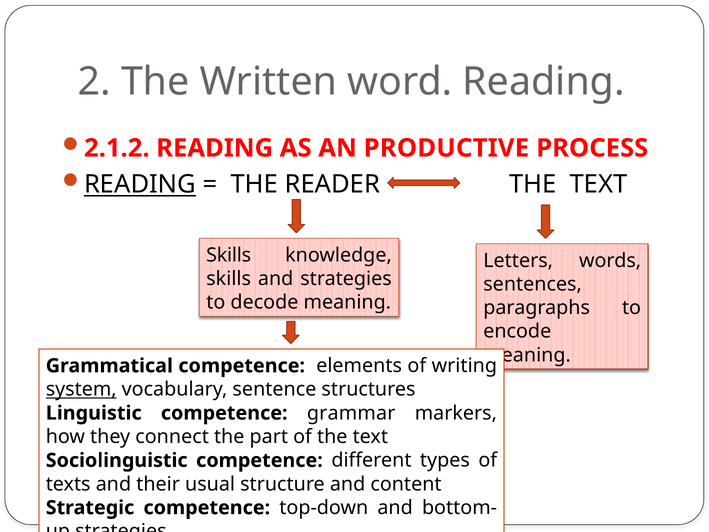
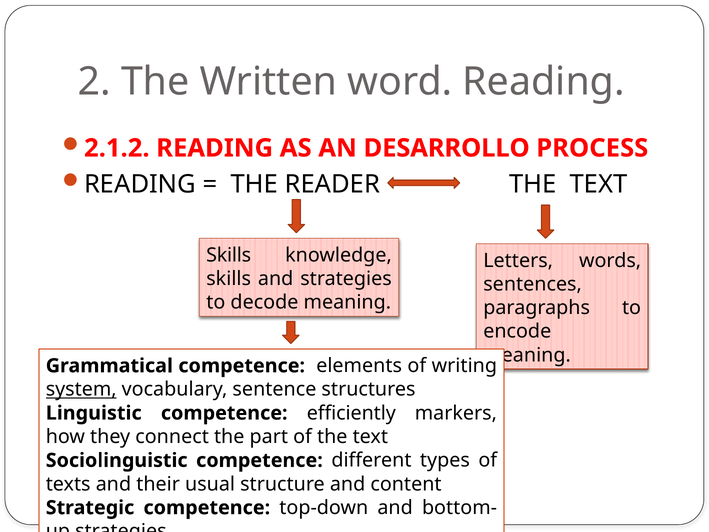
PRODUCTIVE: PRODUCTIVE -> DESARROLLO (447, 148)
READING underline: present -> none (140, 184)
grammar: grammar -> efficiently (351, 413)
